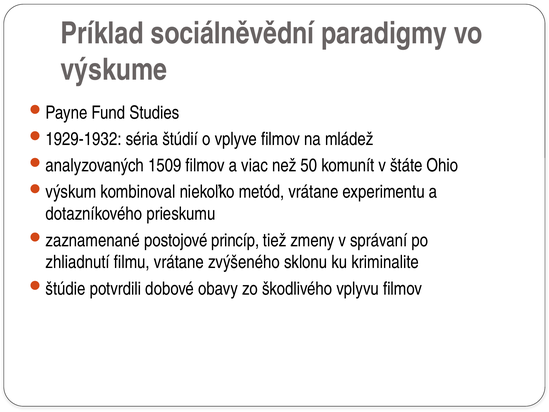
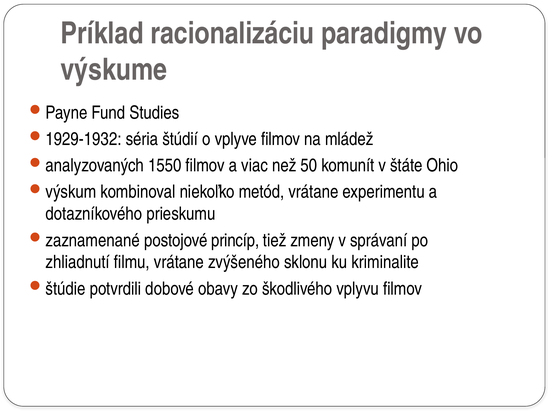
sociálněvědní: sociálněvědní -> racionalizáciu (232, 33)
1509: 1509 -> 1550 (165, 165)
